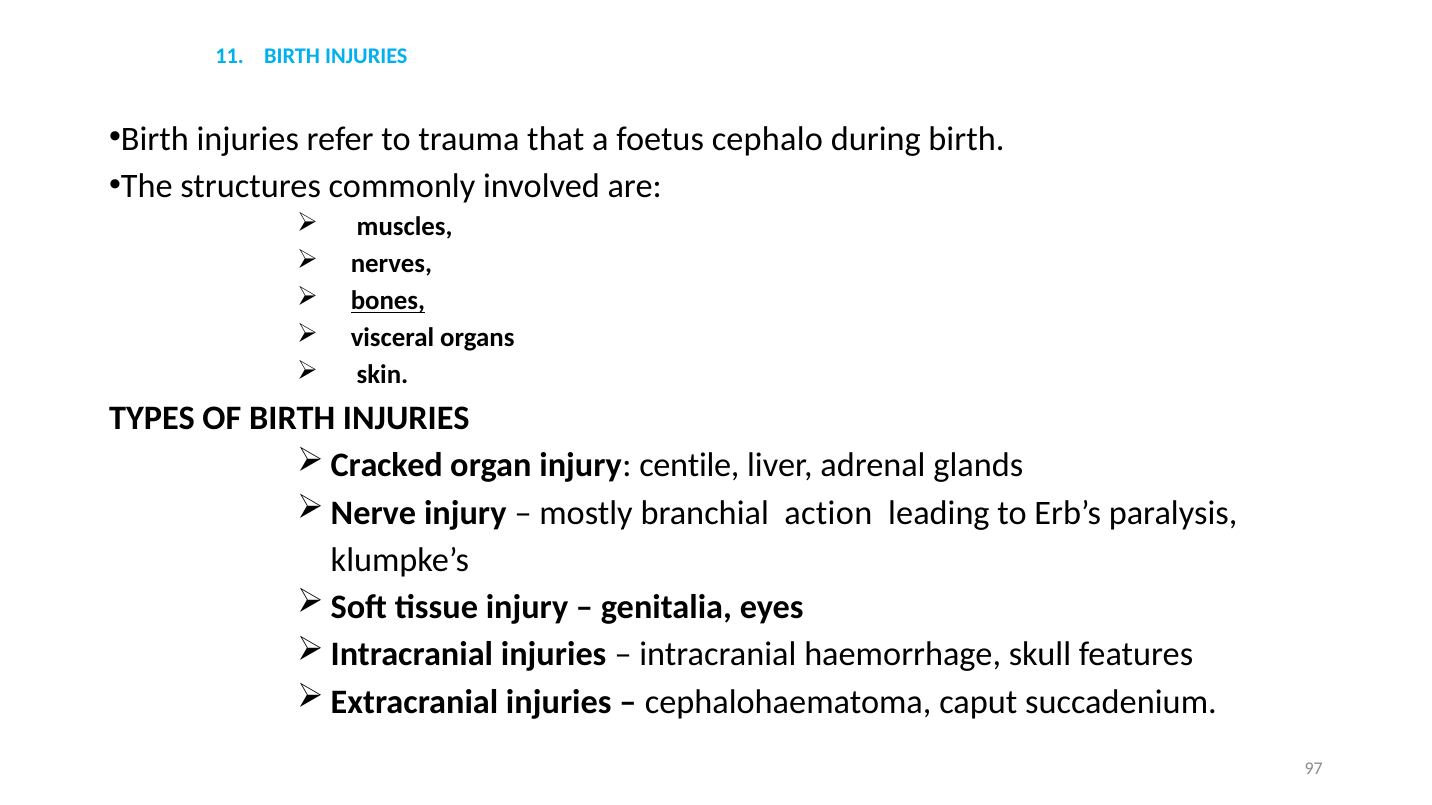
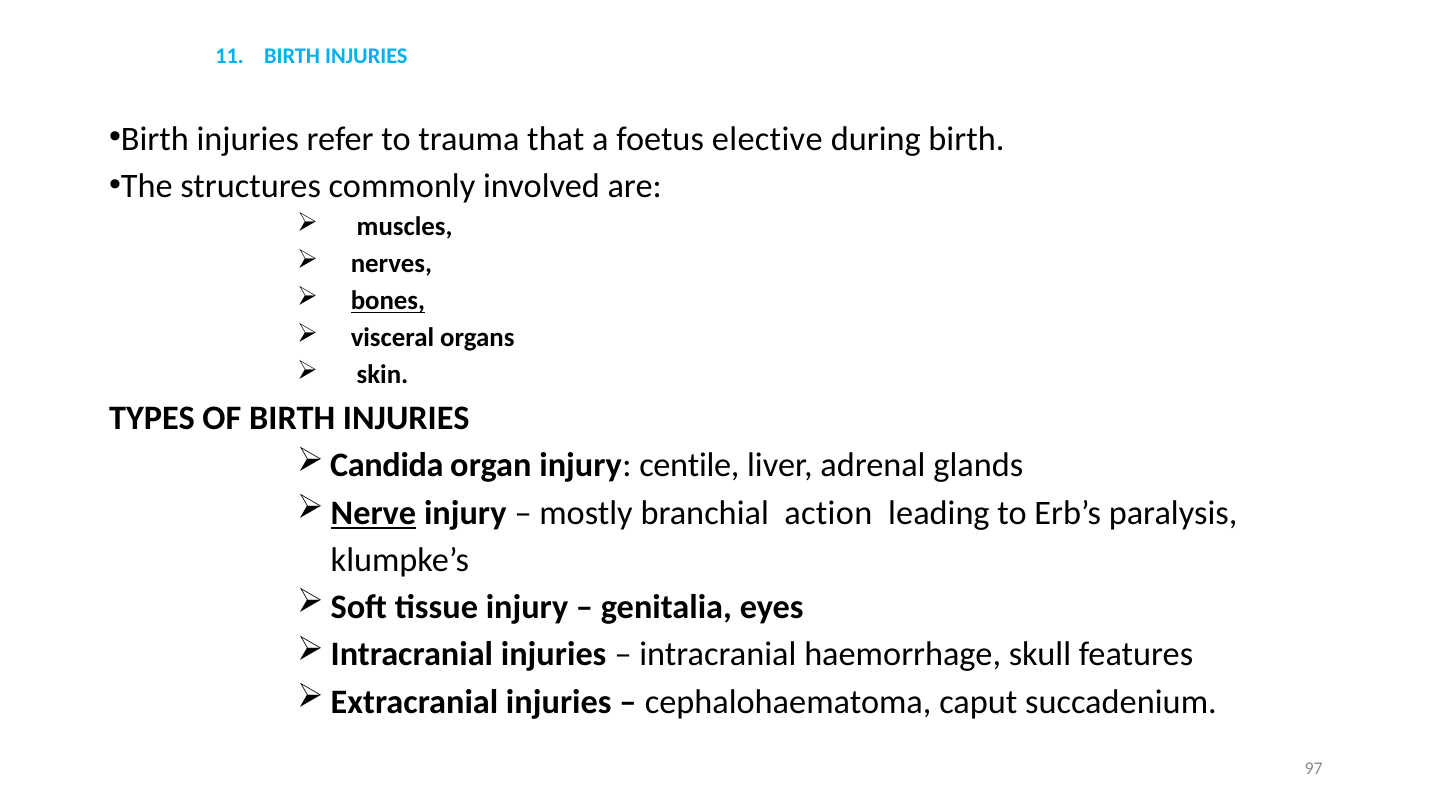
cephalo: cephalo -> elective (767, 139)
Cracked: Cracked -> Candida (387, 466)
Nerve underline: none -> present (373, 513)
